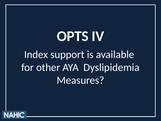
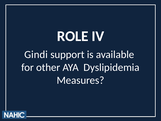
OPTS: OPTS -> ROLE (73, 36)
Index: Index -> Gindi (36, 54)
